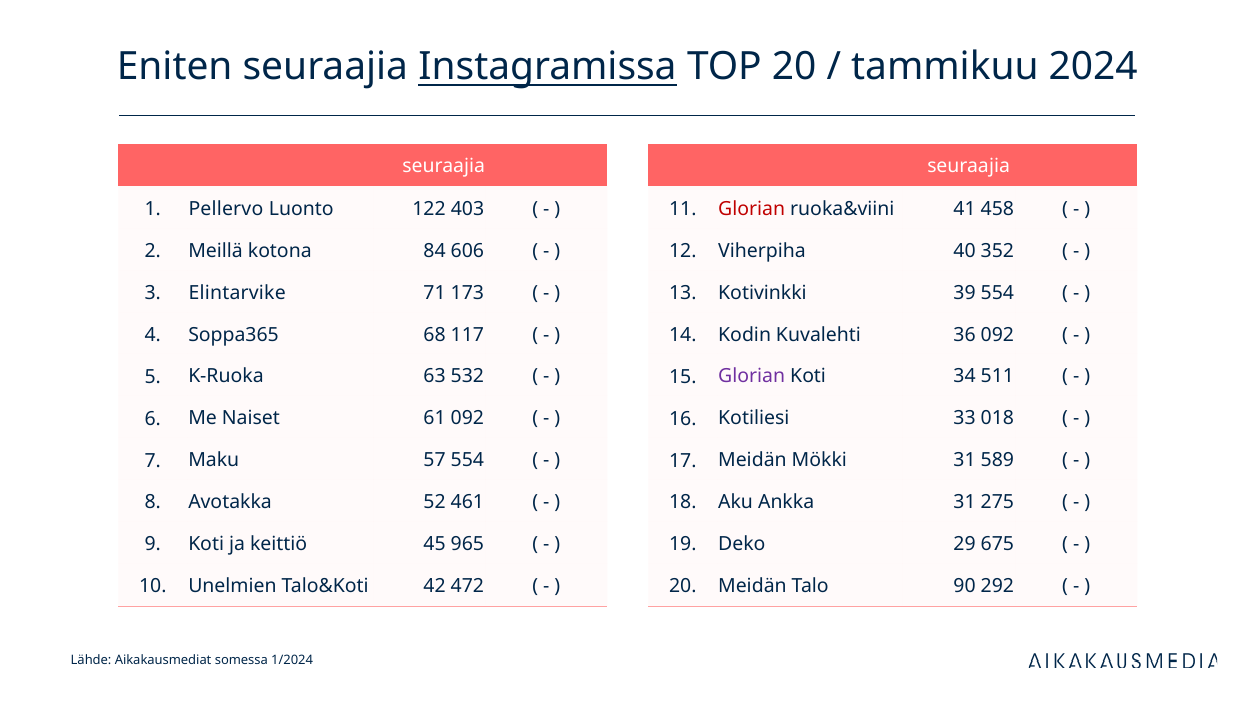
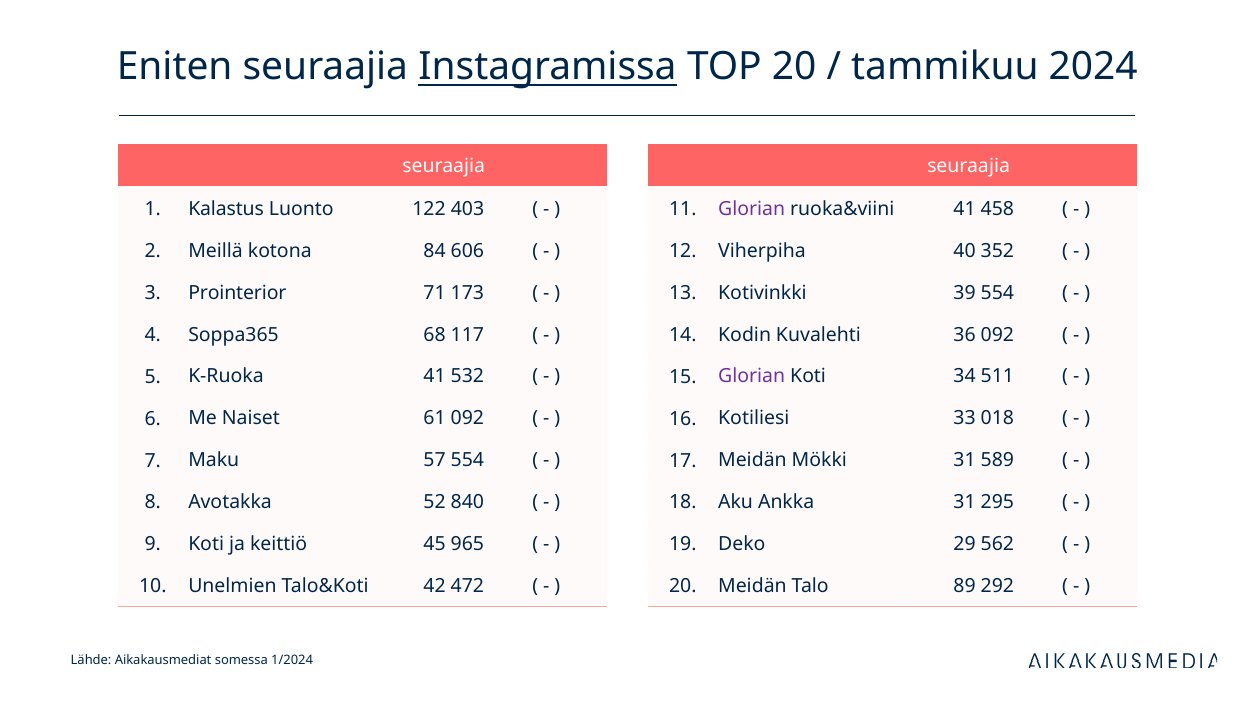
Pellervo: Pellervo -> Kalastus (226, 209)
Glorian colour: red -> purple (752, 209)
Elintarvike: Elintarvike -> Prointerior (237, 293)
K-Ruoka 63: 63 -> 41 (435, 376)
461: 461 -> 840 (467, 502)
275: 275 -> 295 (997, 502)
675: 675 -> 562 (997, 544)
90: 90 -> 89 (965, 586)
